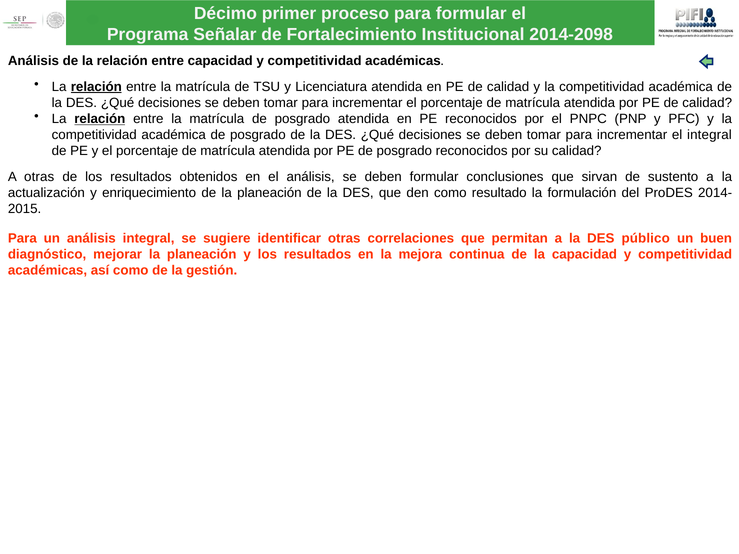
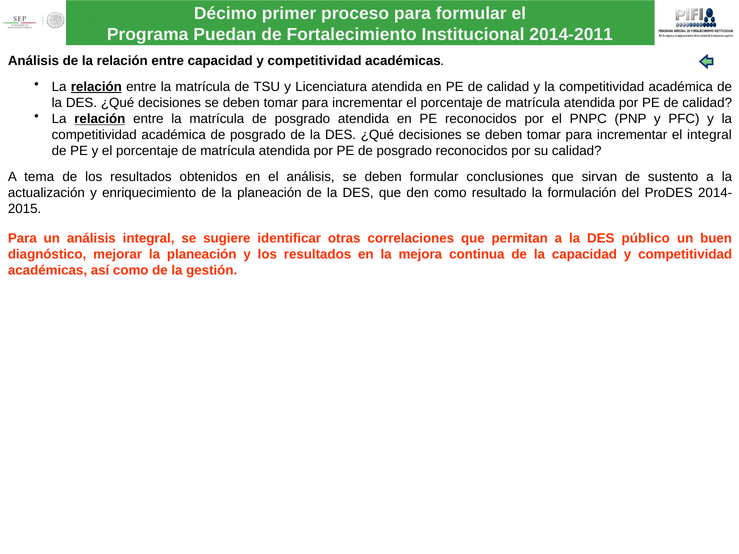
Señalar: Señalar -> Puedan (225, 34)
2014-2098: 2014-2098 -> 2014-2011 (571, 34)
A otras: otras -> tema (39, 177)
